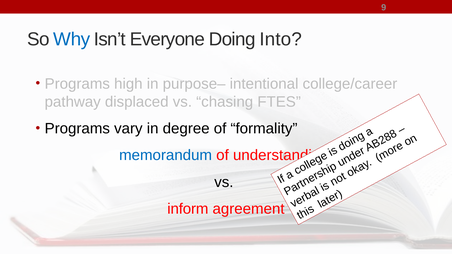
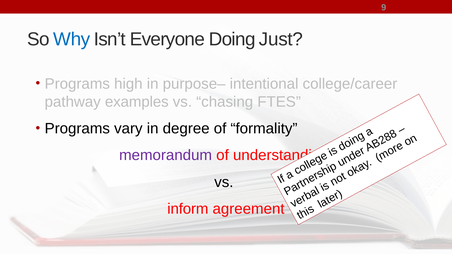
Into: Into -> Just (281, 39)
displaced: displaced -> examples (137, 102)
memorandum colour: blue -> purple (166, 156)
